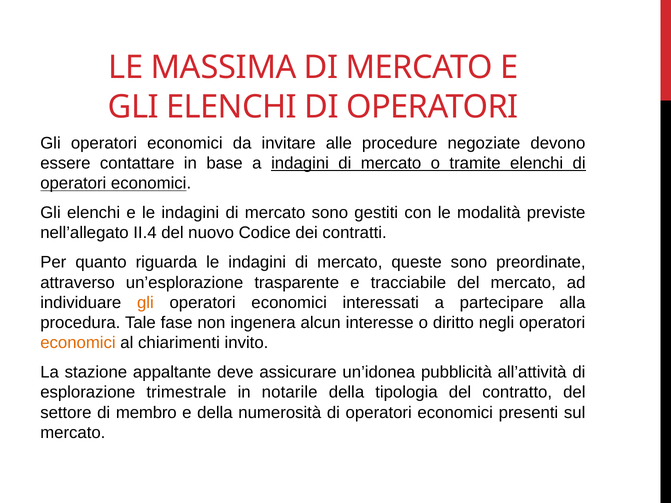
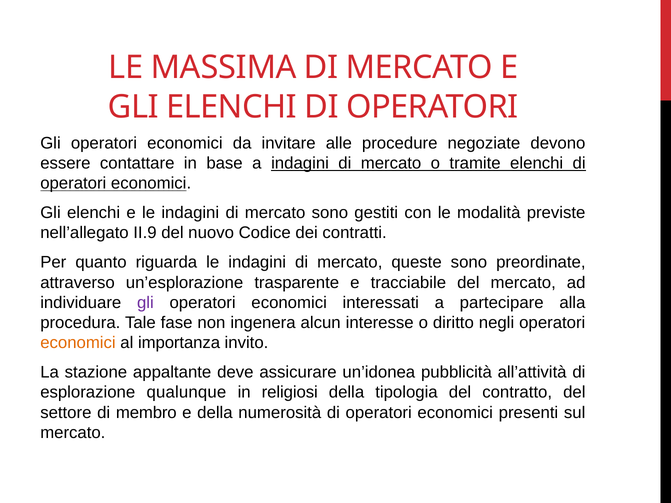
II.4: II.4 -> II.9 (145, 233)
gli colour: orange -> purple (145, 303)
chiarimenti: chiarimenti -> importanza (179, 343)
trimestrale: trimestrale -> qualunque (186, 393)
notarile: notarile -> religiosi (290, 393)
